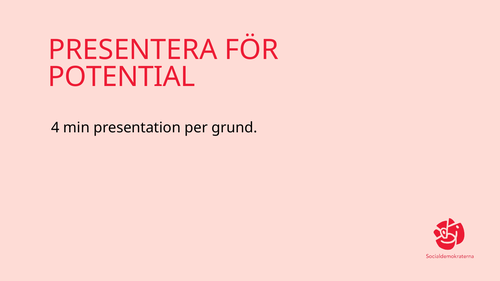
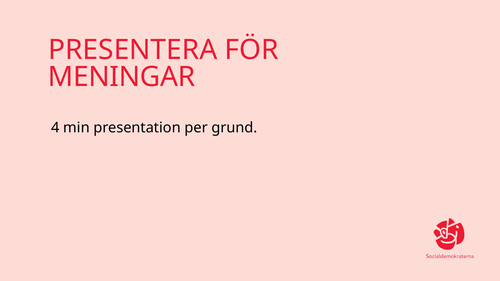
POTENTIAL: POTENTIAL -> MENINGAR (122, 77)
